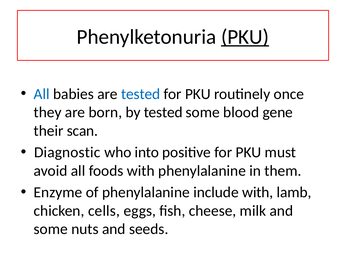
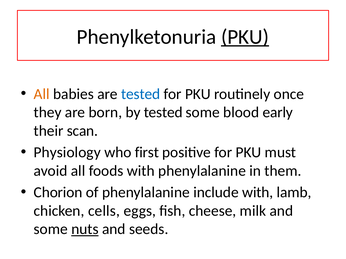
All colour: blue -> orange (42, 94)
gene: gene -> early (278, 113)
Diagnostic: Diagnostic -> Physiology (67, 153)
into: into -> first (147, 153)
Enzyme: Enzyme -> Chorion (58, 193)
nuts underline: none -> present (85, 230)
